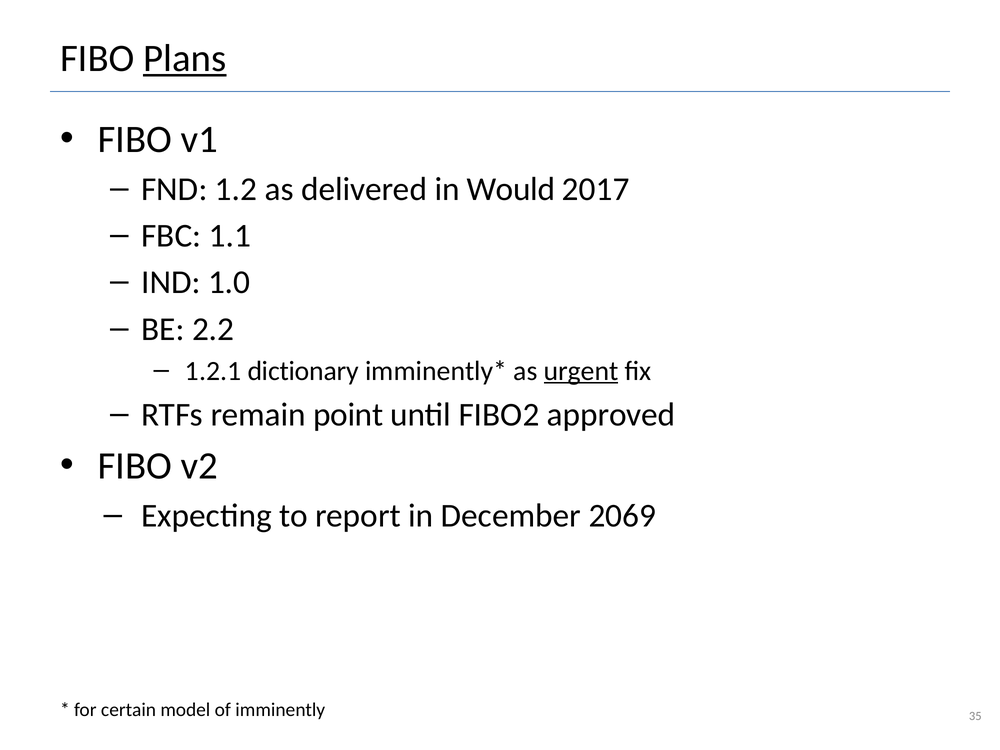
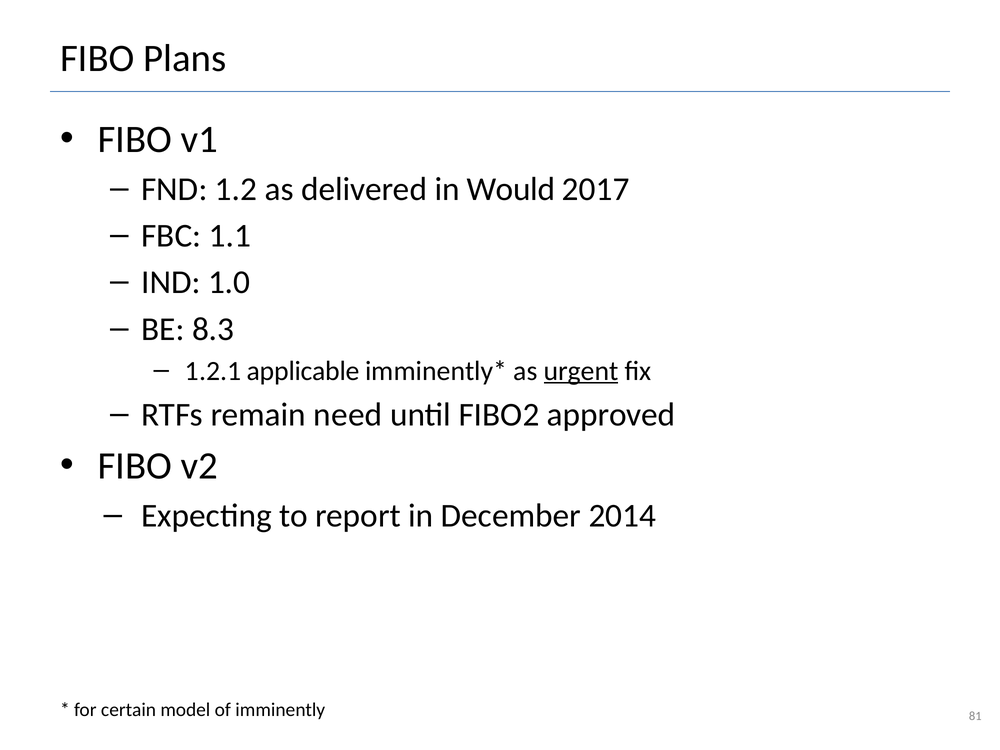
Plans underline: present -> none (185, 59)
2.2: 2.2 -> 8.3 (213, 329)
dictionary: dictionary -> applicable (303, 371)
point: point -> need (348, 415)
2069: 2069 -> 2014 (622, 516)
35: 35 -> 81 (975, 716)
